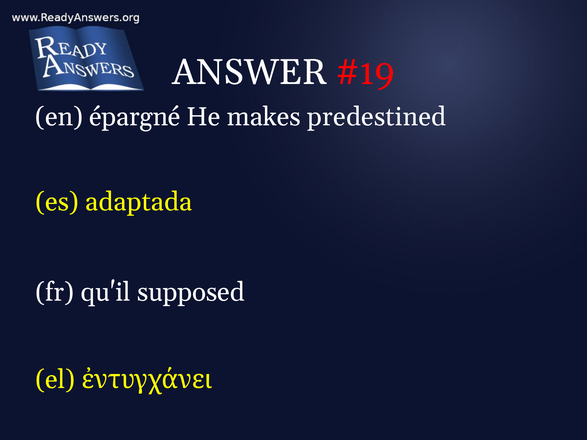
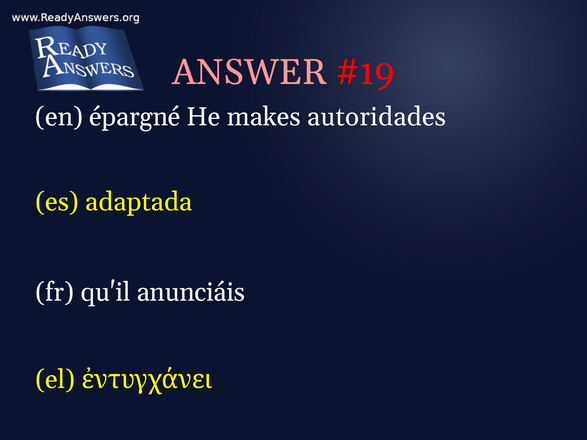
ANSWER colour: white -> pink (250, 72)
predestined: predestined -> autoridades (377, 117)
supposed: supposed -> anunciáis (191, 292)
